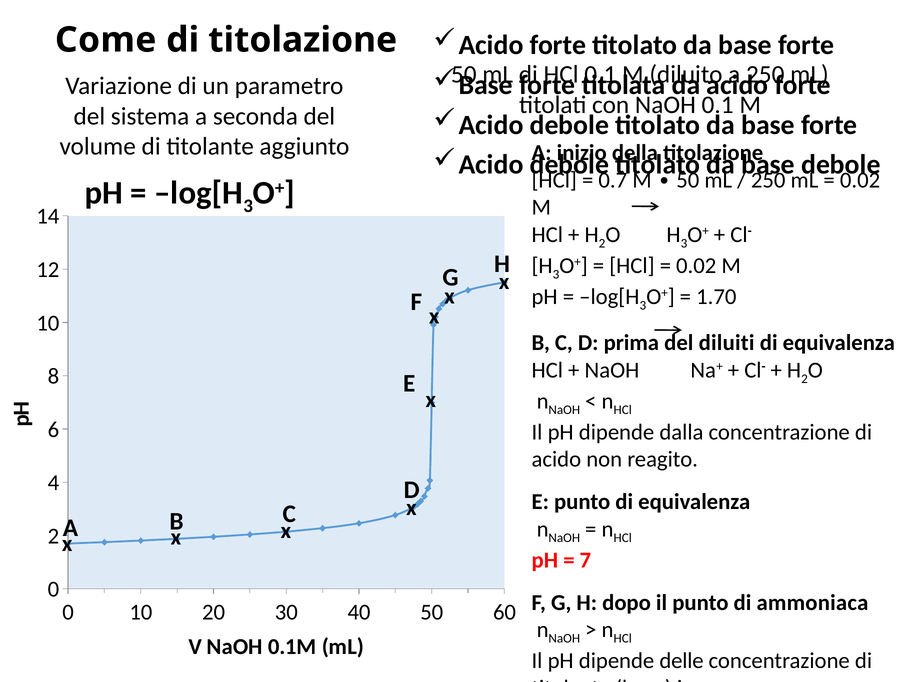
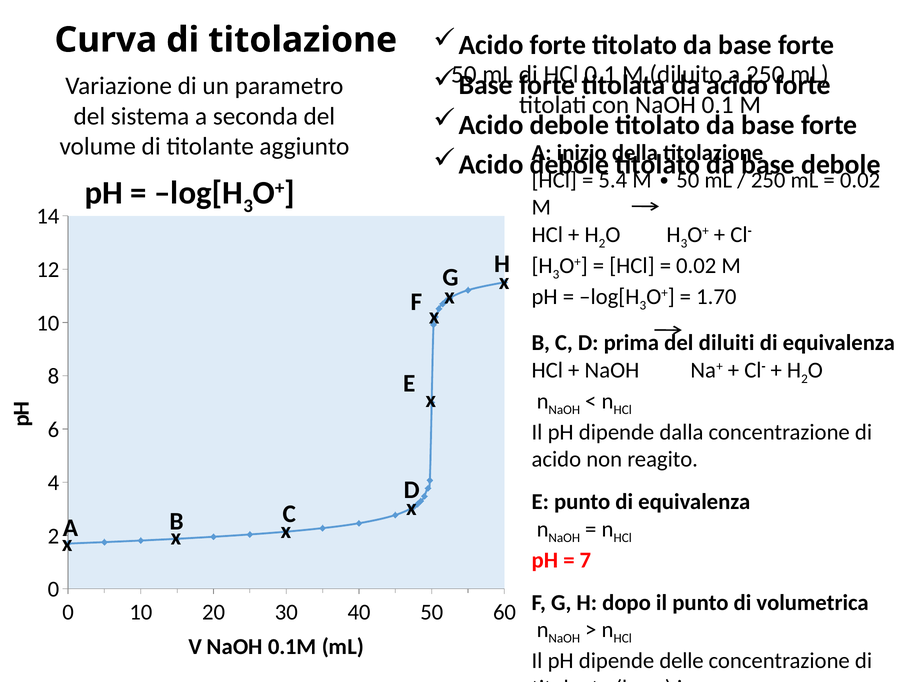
Come: Come -> Curva (106, 40)
0.7: 0.7 -> 5.4 (613, 180)
ammoniaca: ammoniaca -> volumetrica (813, 602)
